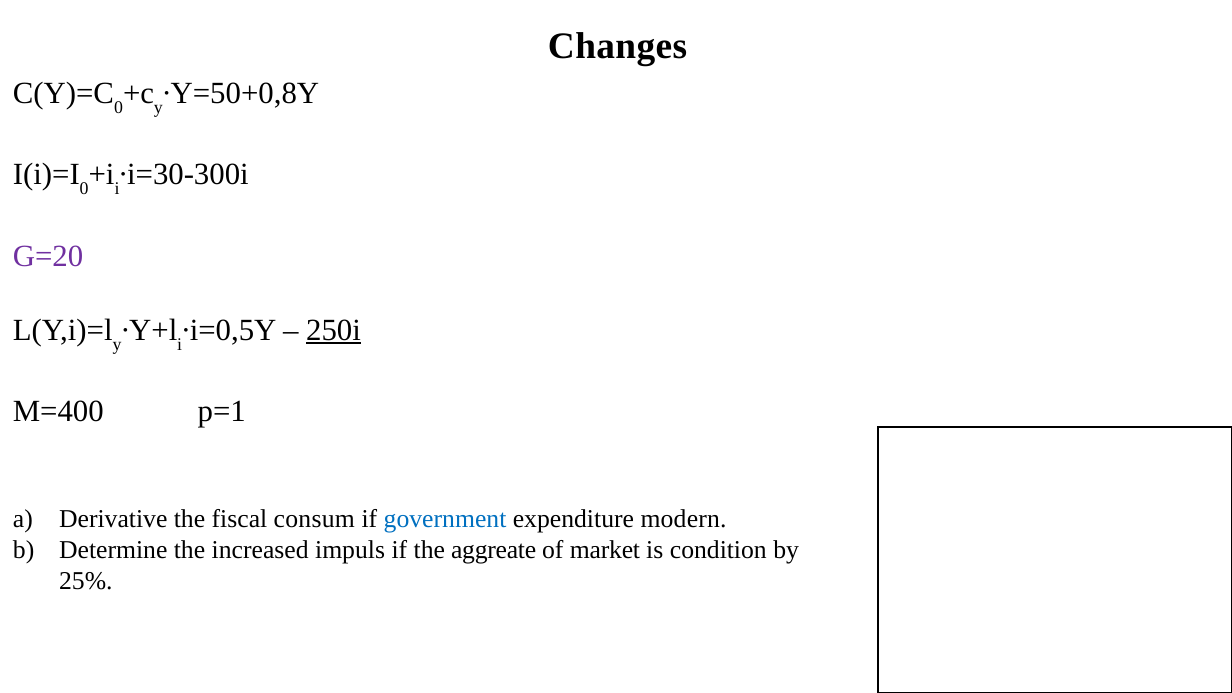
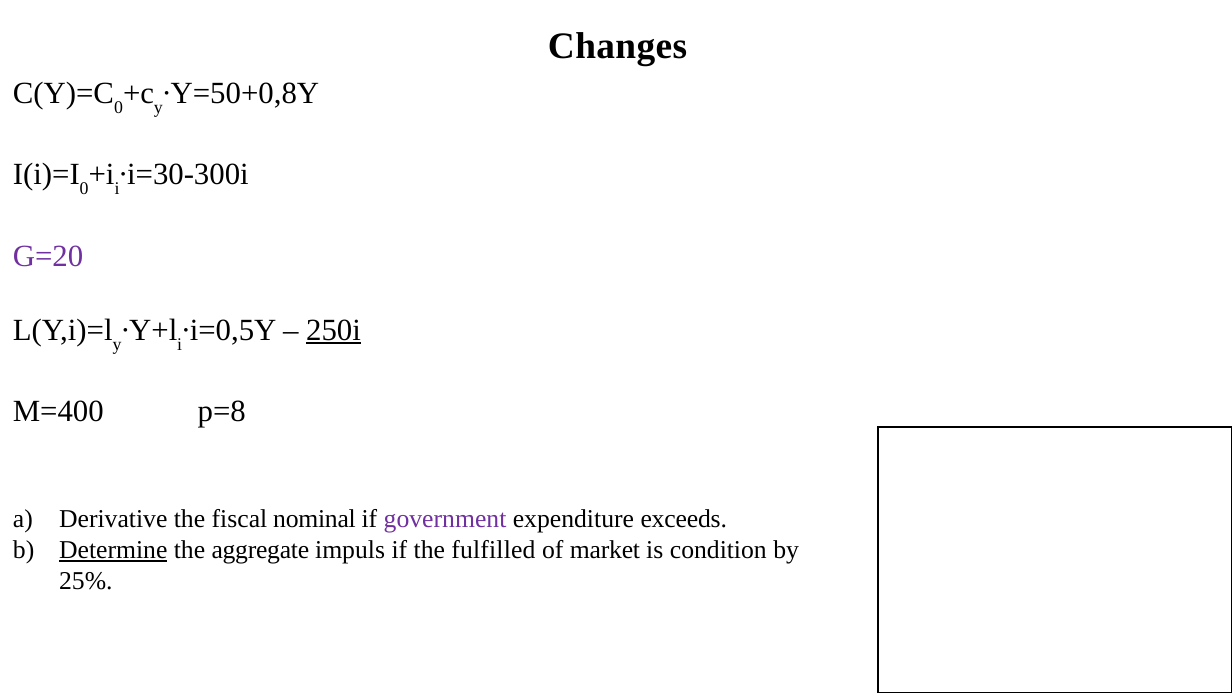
p=1: p=1 -> p=8 (222, 412)
consum: consum -> nominal (315, 519)
government colour: blue -> purple (445, 519)
modern: modern -> exceeds (684, 519)
Determine underline: none -> present (113, 550)
increased: increased -> aggregate (260, 550)
aggreate: aggreate -> fulfilled (493, 550)
